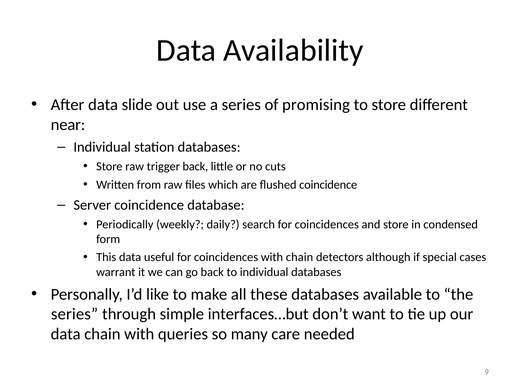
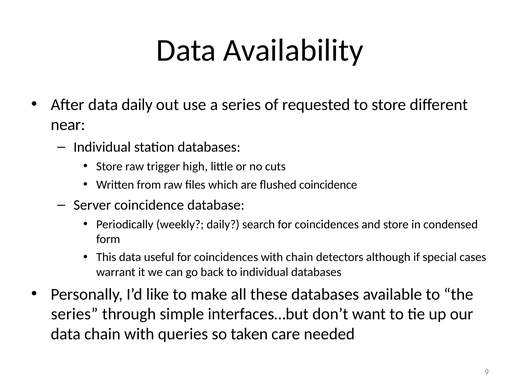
data slide: slide -> daily (137, 105)
promising: promising -> requested (316, 105)
trigger back: back -> high (195, 167)
many: many -> taken (249, 334)
